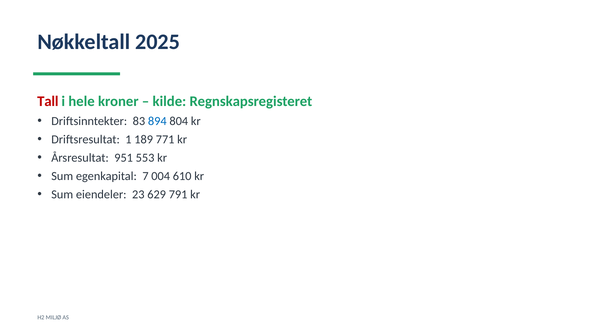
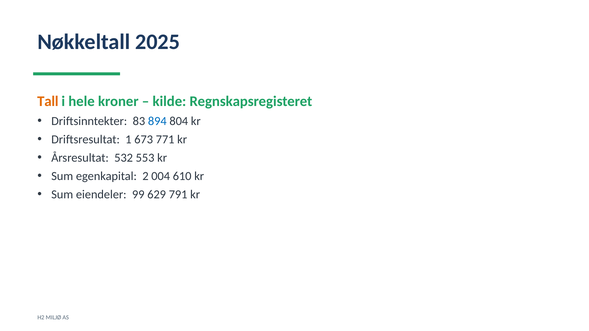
Tall colour: red -> orange (48, 101)
189: 189 -> 673 (144, 140)
951: 951 -> 532 (124, 158)
7: 7 -> 2 (145, 176)
23: 23 -> 99 (138, 195)
